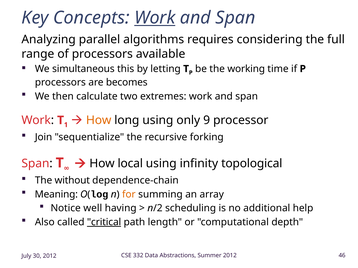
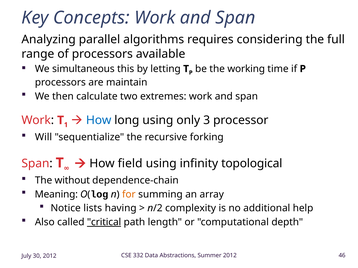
Work underline: present -> none (155, 18)
becomes: becomes -> maintain (127, 82)
How colour: orange -> blue (99, 120)
9: 9 -> 3 (207, 120)
Join: Join -> Will (43, 137)
local: local -> field (130, 164)
well: well -> lists (93, 209)
scheduling: scheduling -> complexity (191, 209)
